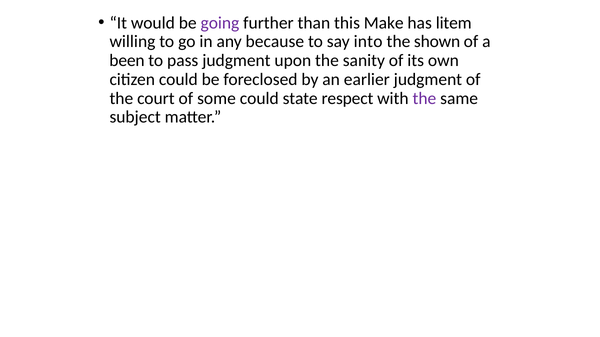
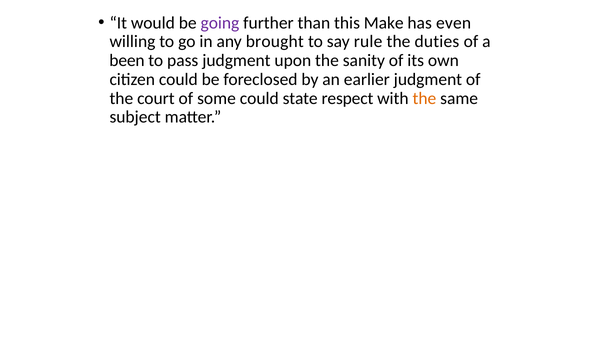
litem: litem -> even (454, 23)
because: because -> brought (275, 42)
into: into -> rule (368, 42)
shown: shown -> duties (437, 42)
the colour: purple -> orange (424, 98)
